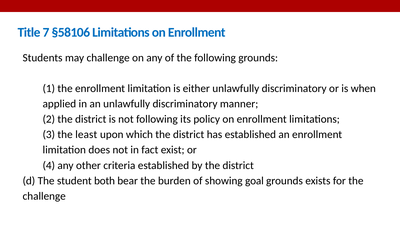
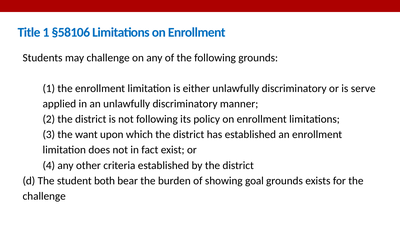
Title 7: 7 -> 1 (46, 32)
when: when -> serve (363, 89)
least: least -> want (86, 135)
